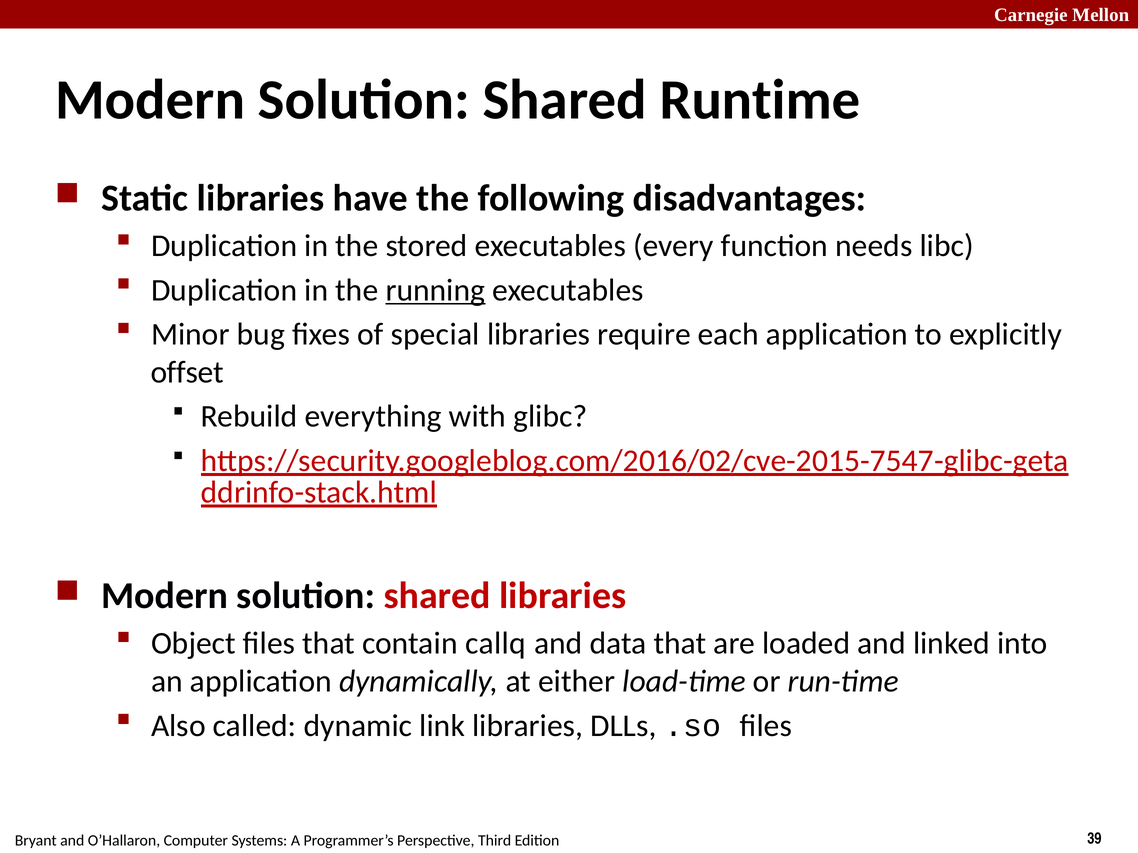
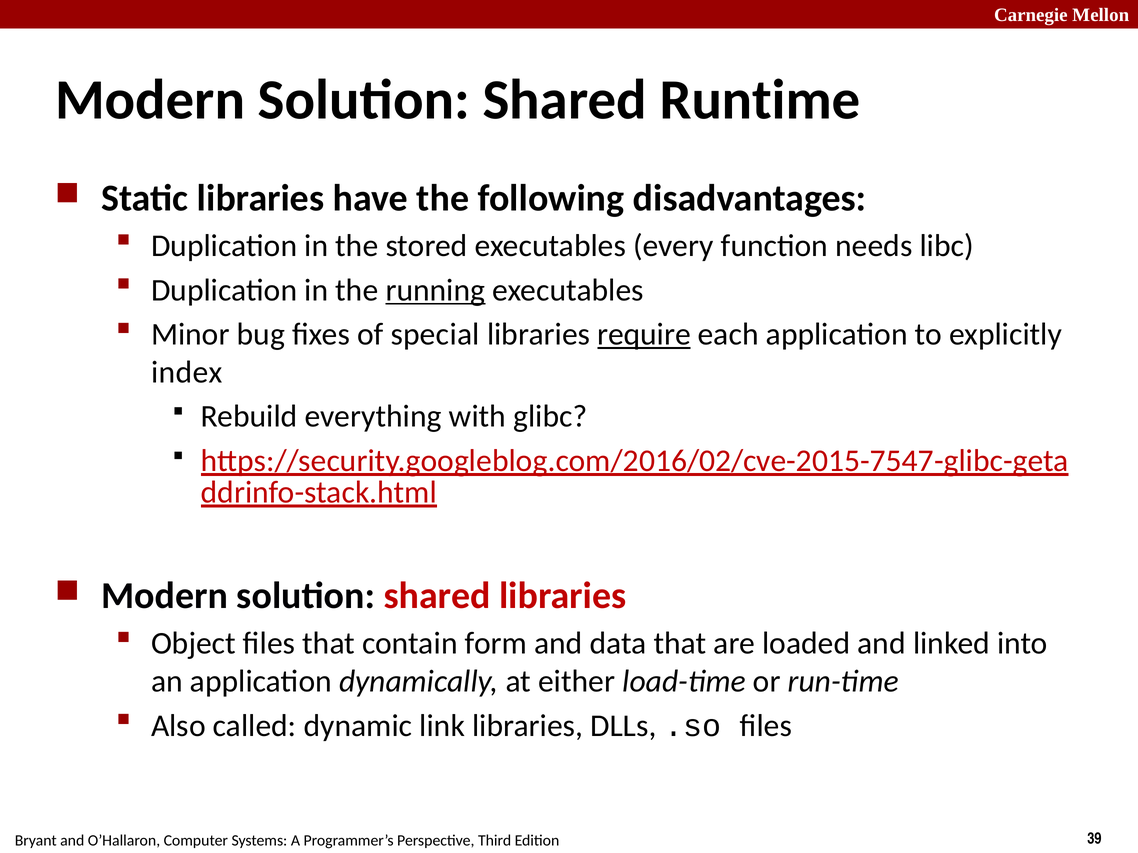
require underline: none -> present (644, 335)
offset: offset -> index (187, 373)
callq: callq -> form (496, 644)
